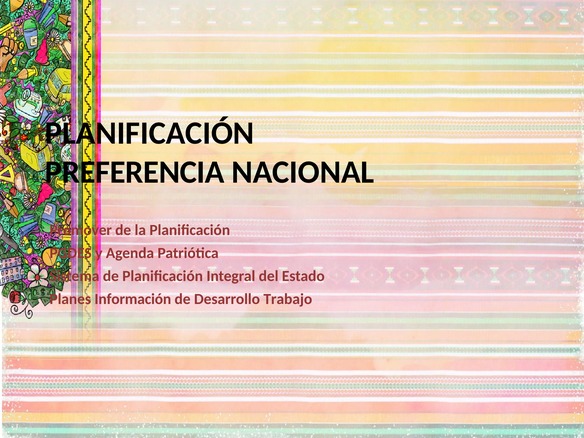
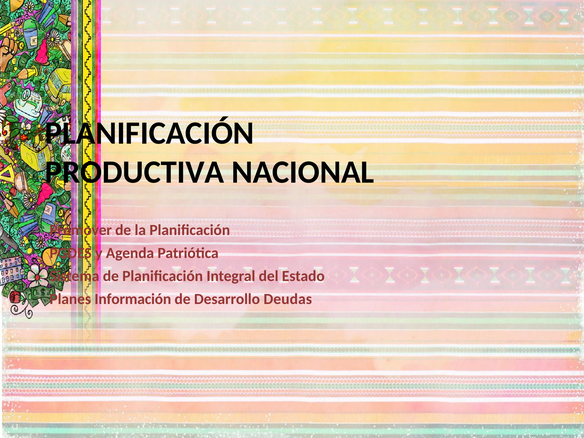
PREFERENCIA: PREFERENCIA -> PRODUCTIVA (135, 172)
Trabajo: Trabajo -> Deudas (288, 299)
